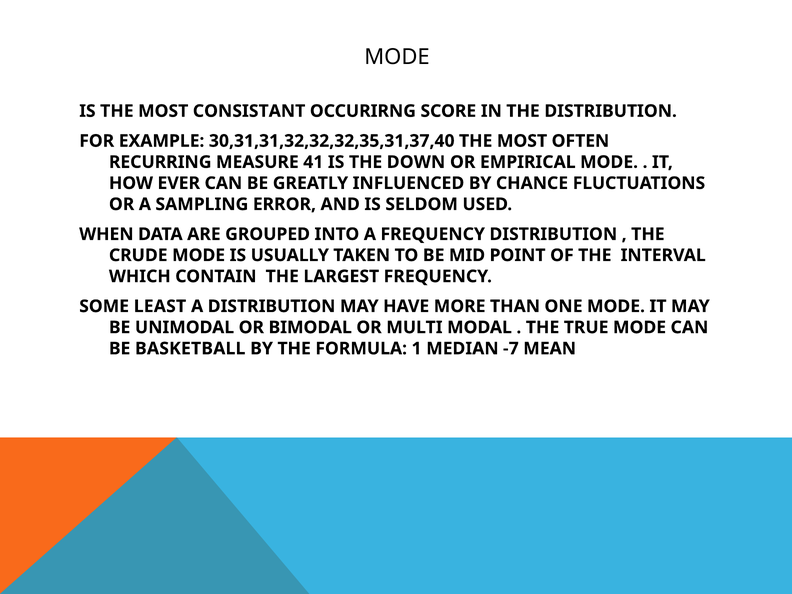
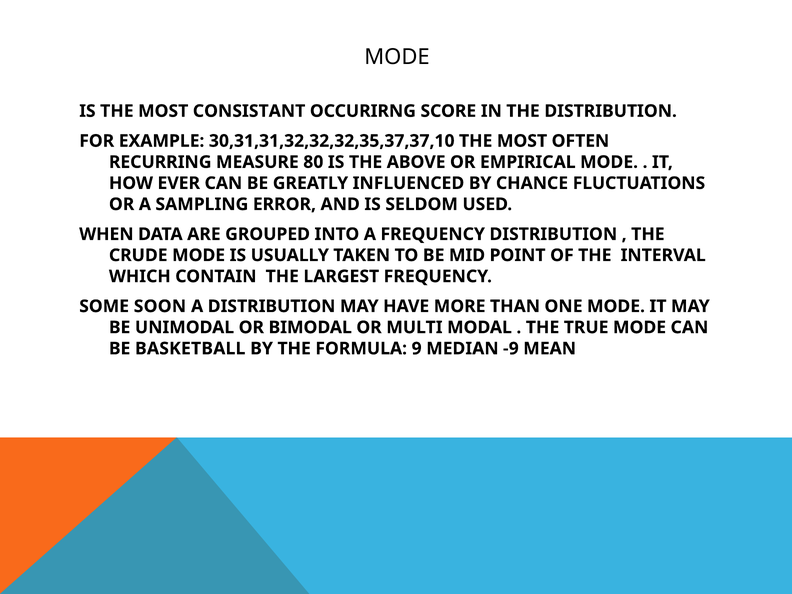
30,31,31,32,32,32,35,31,37,40: 30,31,31,32,32,32,35,31,37,40 -> 30,31,31,32,32,32,35,37,37,10 (332, 141)
41: 41 -> 80 (313, 162)
DOWN: DOWN -> ABOVE (416, 162)
LEAST: LEAST -> SOON (160, 306)
1: 1 -> 9 (417, 349)
-7: -7 -> -9 (511, 349)
